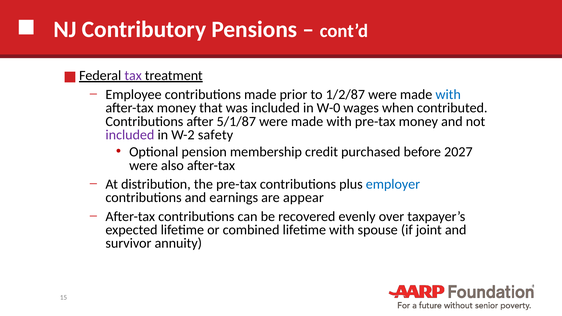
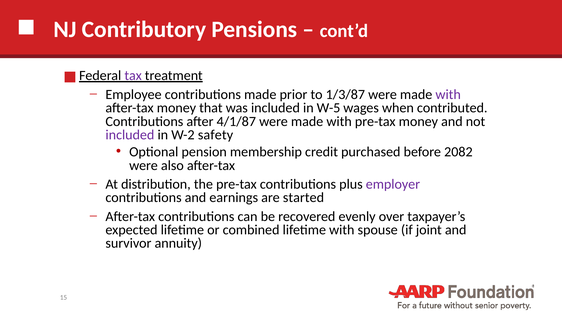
1/2/87: 1/2/87 -> 1/3/87 (345, 94)
with colour: blue -> purple (448, 94)
W-0: W-0 -> W-5 (329, 108)
5/1/87: 5/1/87 -> 4/1/87 (236, 121)
2027: 2027 -> 2082 (458, 152)
employer colour: blue -> purple (393, 184)
appear: appear -> started (303, 198)
